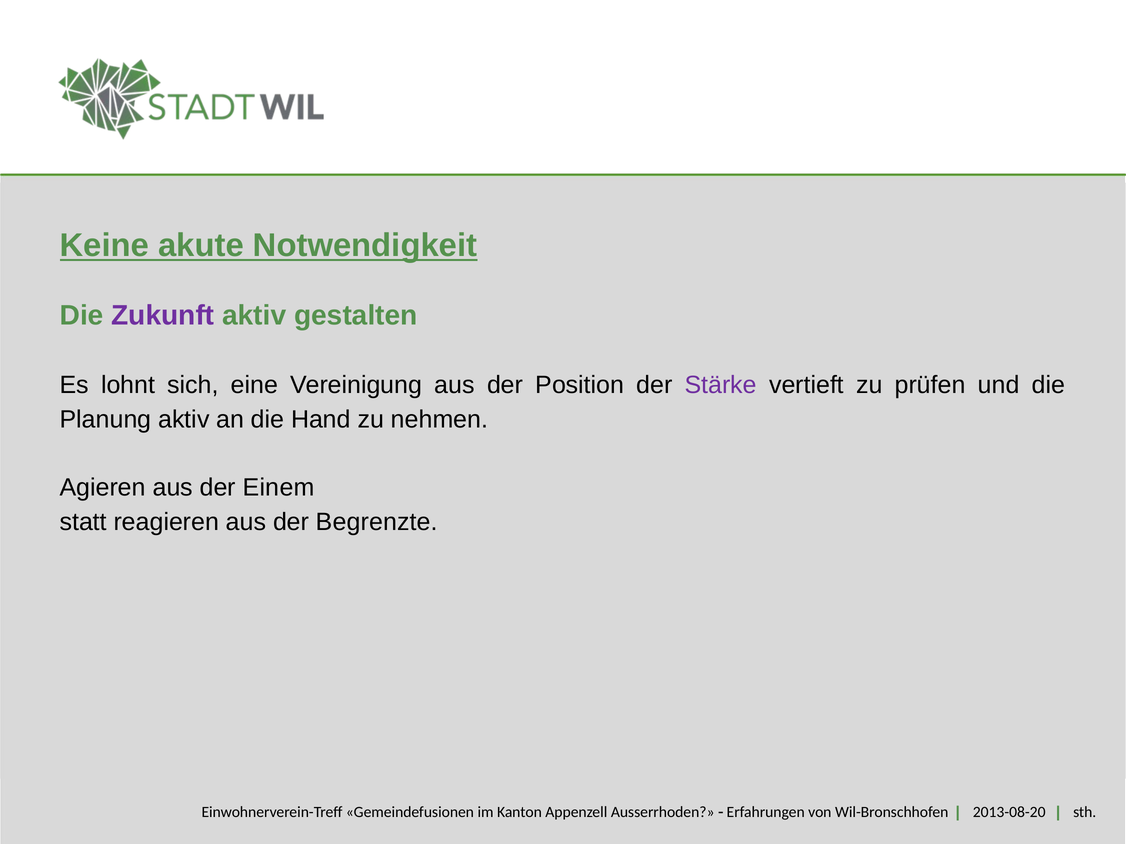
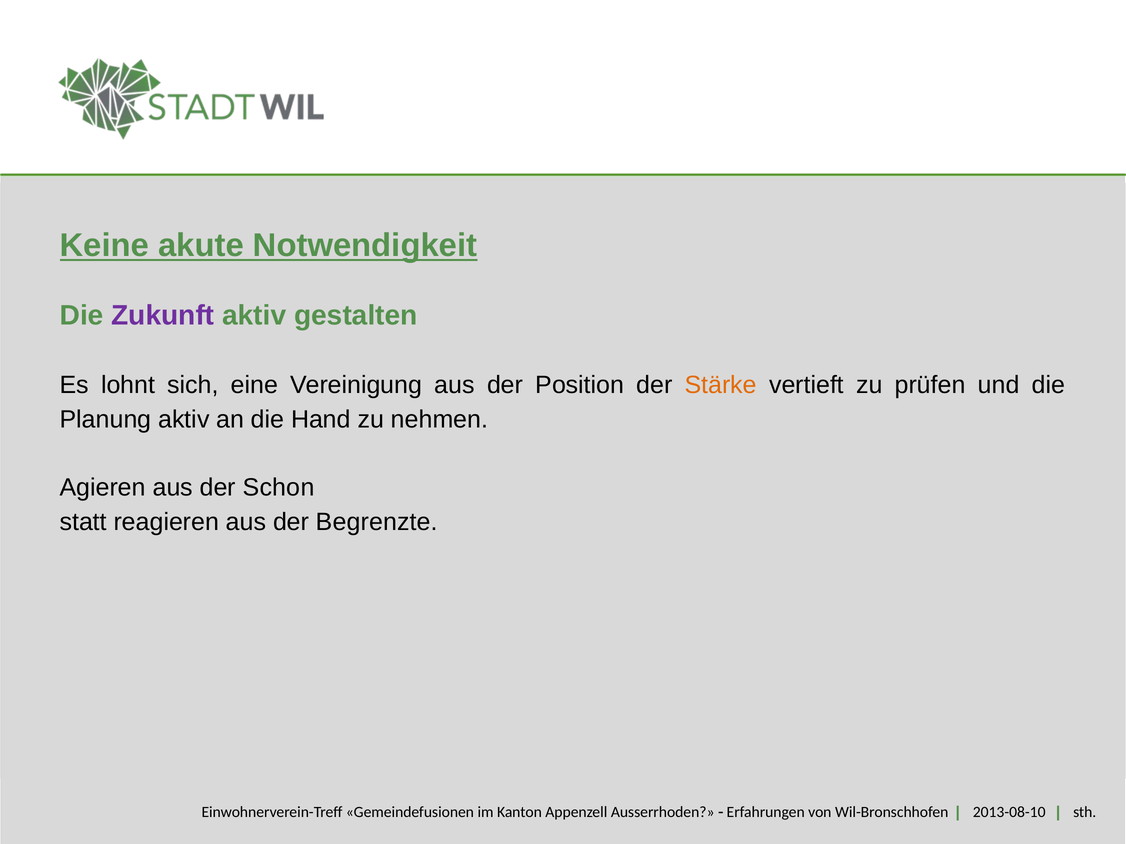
Stärke colour: purple -> orange (721, 385)
Einem: Einem -> Schon (279, 488)
2013-08-20: 2013-08-20 -> 2013-08-10 (1009, 813)
